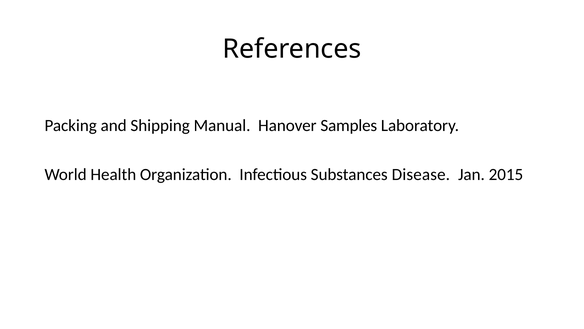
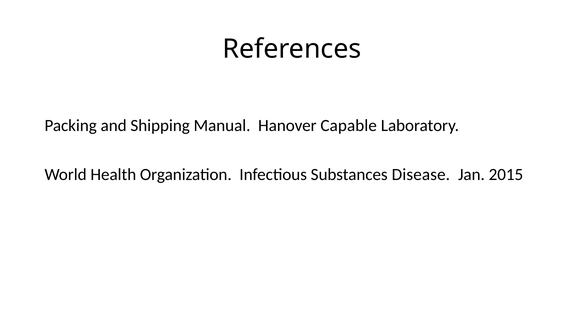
Samples: Samples -> Capable (349, 125)
